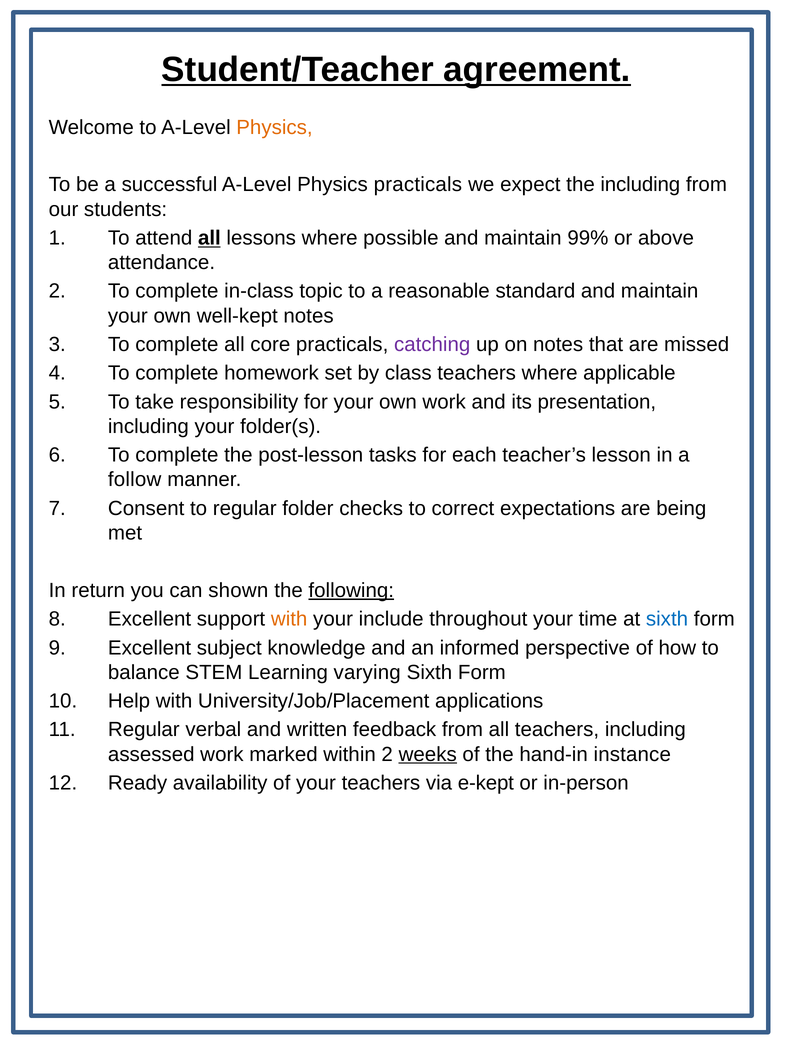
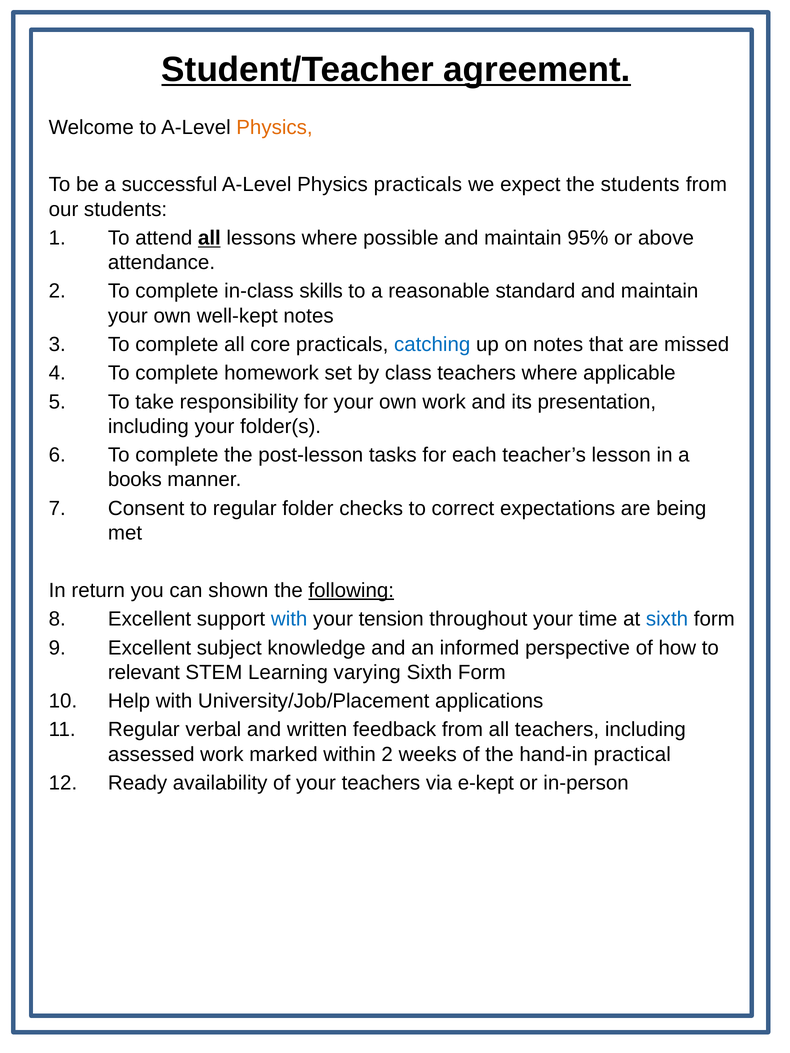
the including: including -> students (640, 185)
99%: 99% -> 95% (588, 238)
topic: topic -> skills (321, 291)
catching colour: purple -> blue (432, 345)
follow: follow -> books (135, 480)
with colour: orange -> blue (289, 619)
include: include -> tension (391, 619)
balance: balance -> relevant (144, 673)
weeks underline: present -> none (428, 755)
instance: instance -> practical (632, 755)
